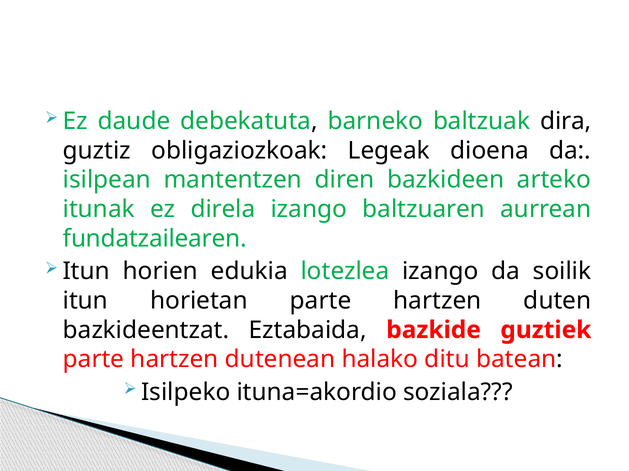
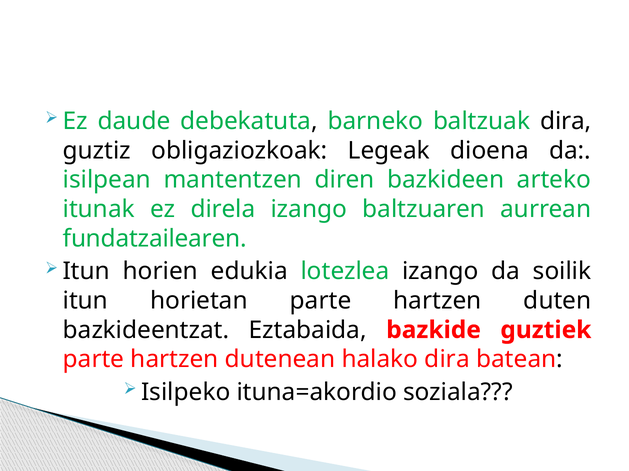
halako ditu: ditu -> dira (447, 360)
